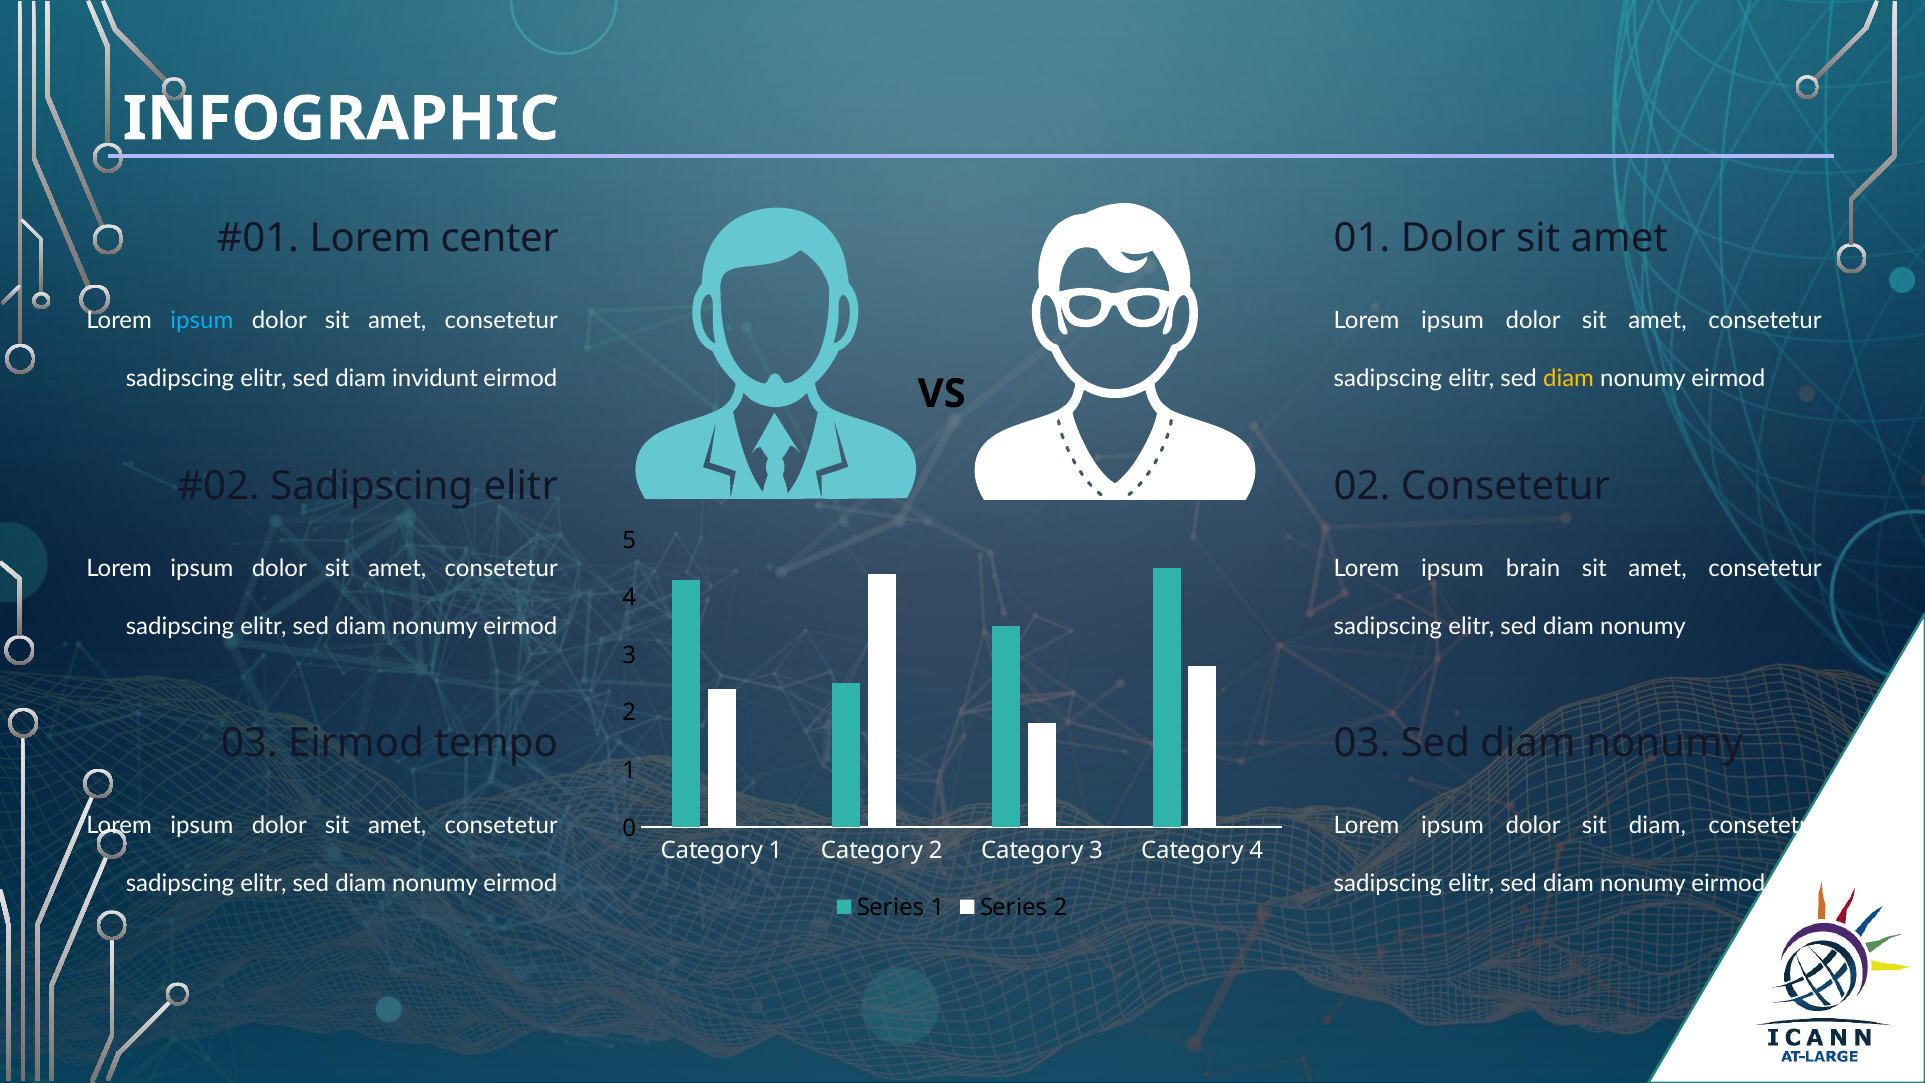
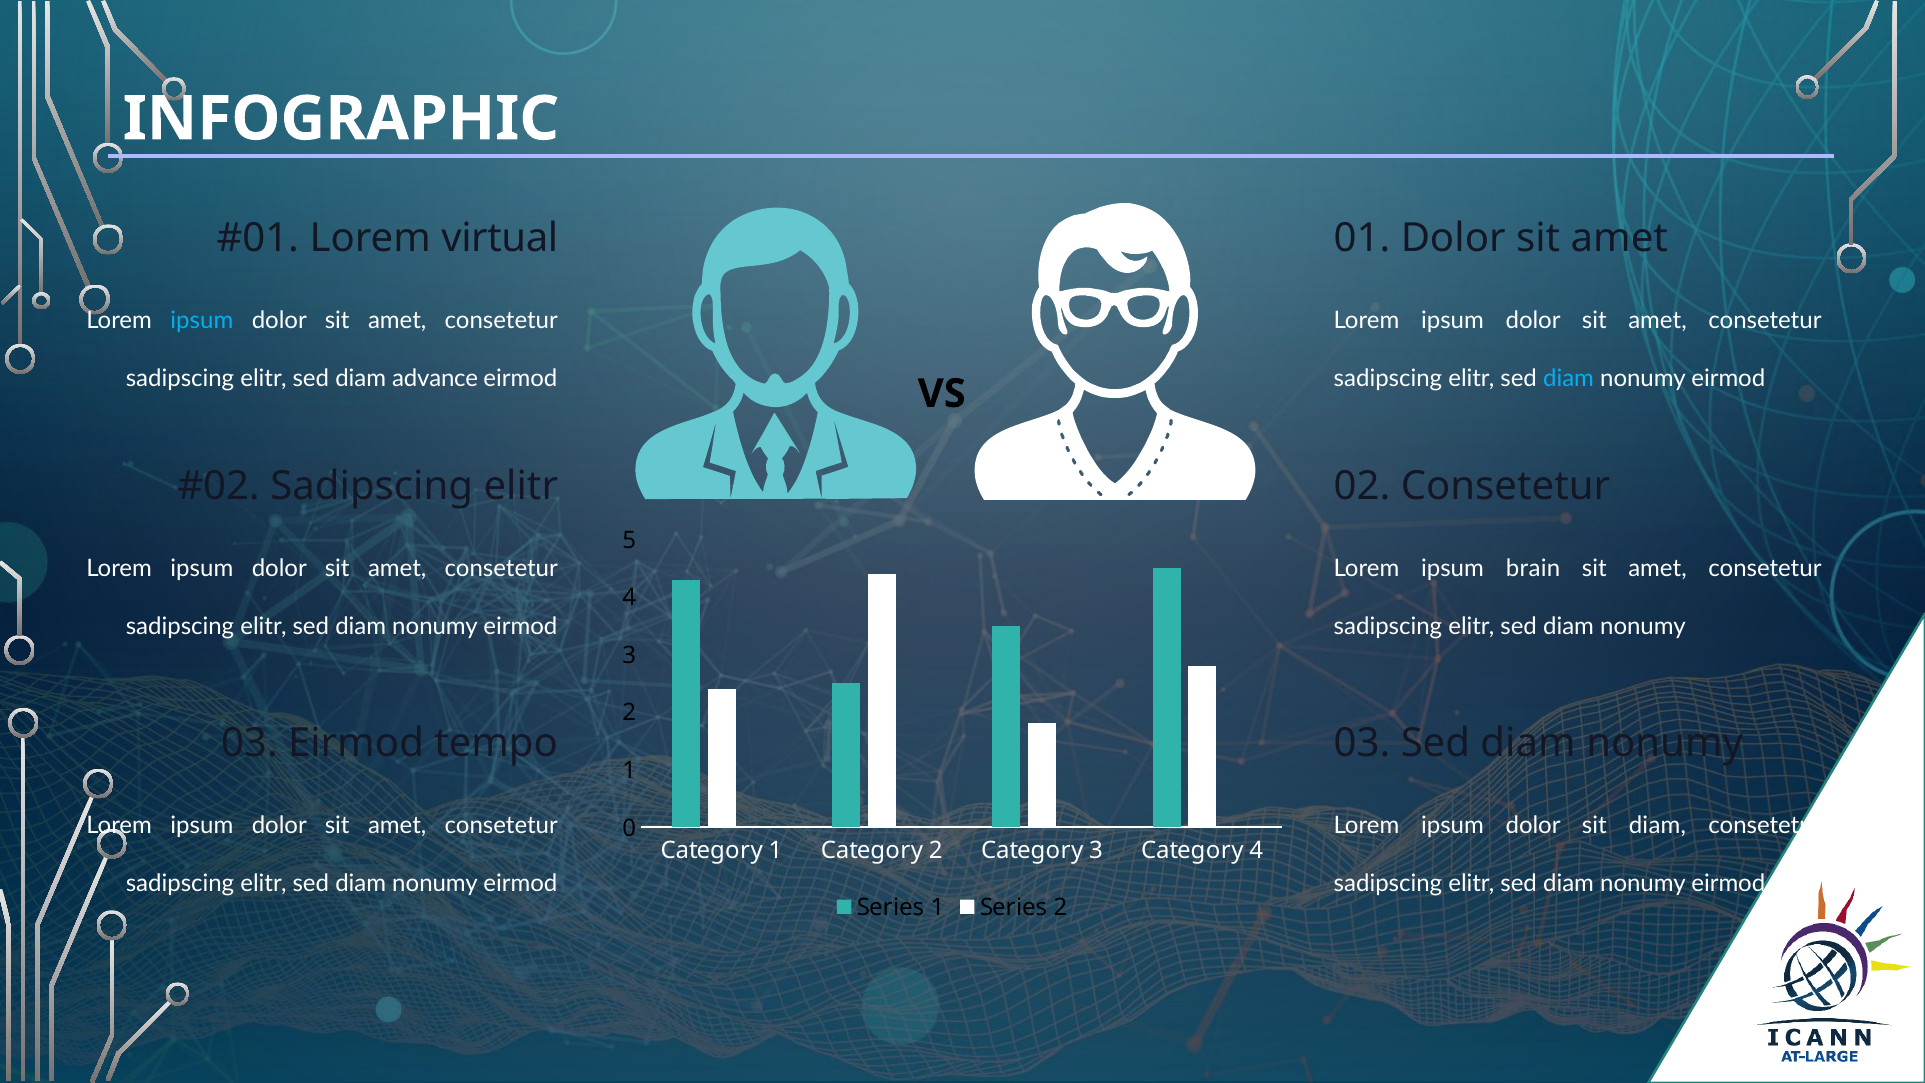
center: center -> virtual (500, 239)
invidunt: invidunt -> advance (435, 379)
diam colour: yellow -> light blue (1569, 379)
